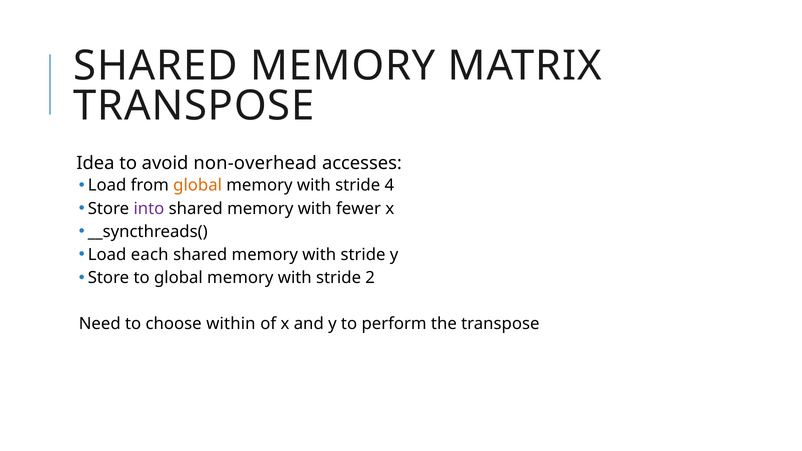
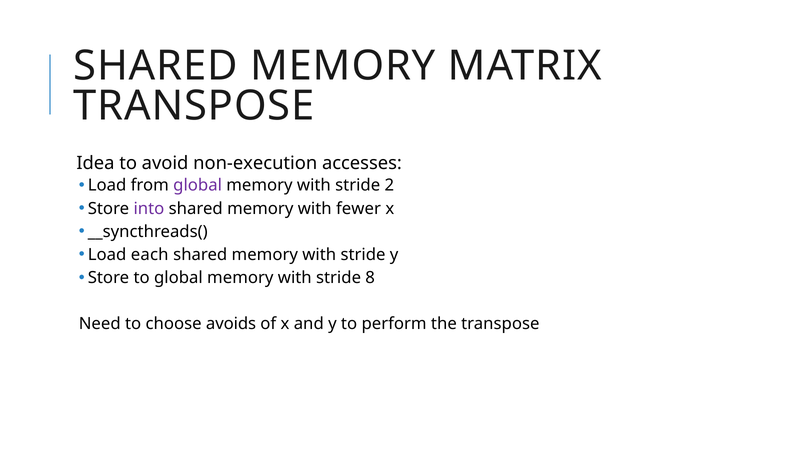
non-overhead: non-overhead -> non-execution (255, 163)
global colour: orange -> purple (198, 186)
4: 4 -> 2 (389, 186)
2: 2 -> 8 (370, 278)
within: within -> avoids (231, 324)
